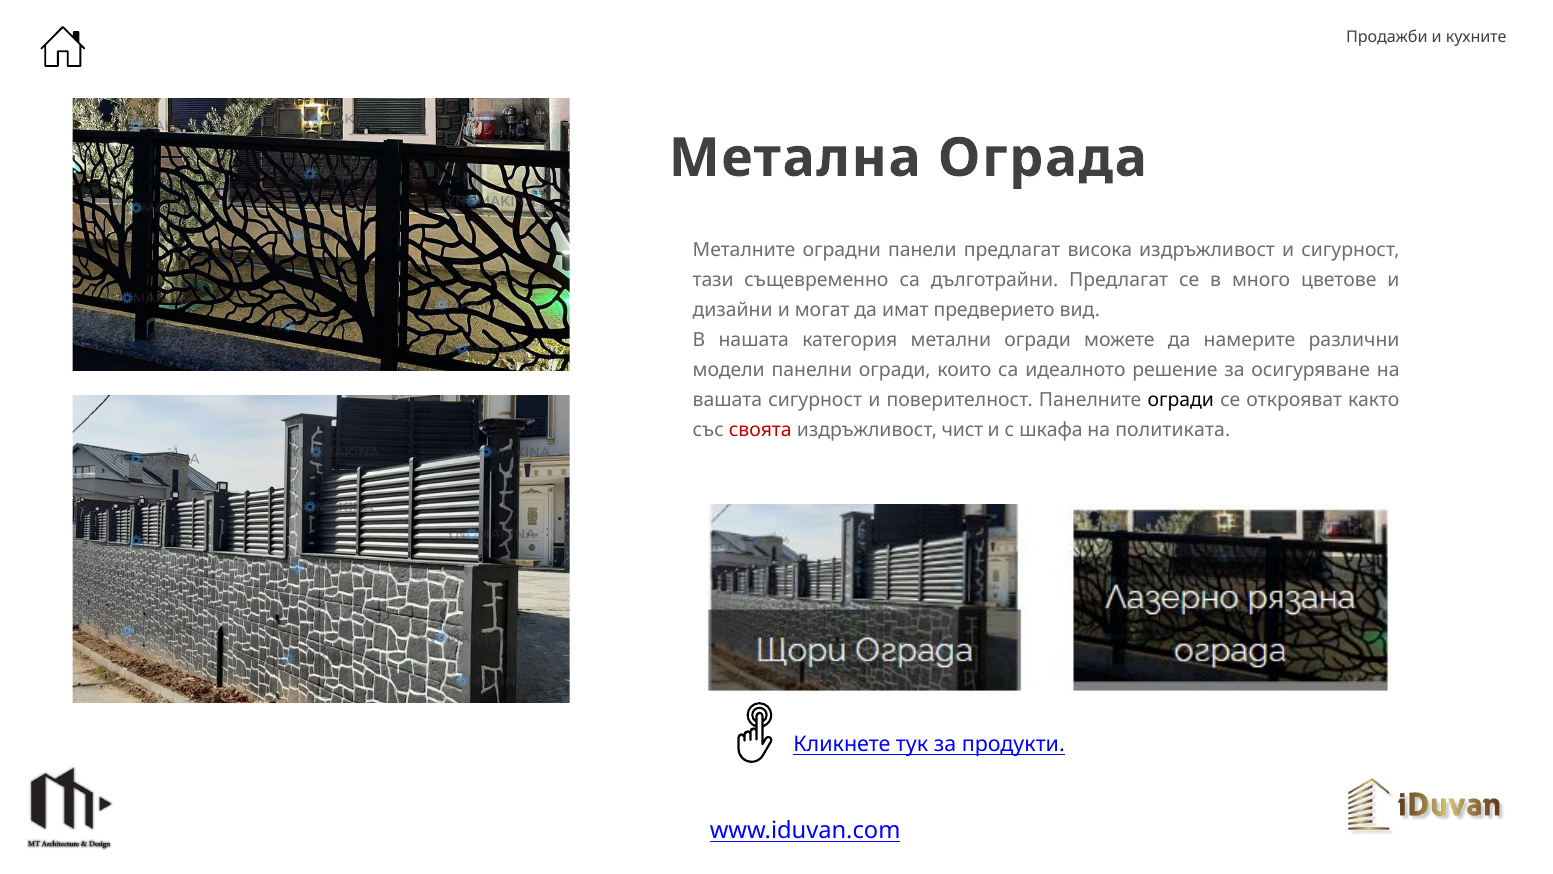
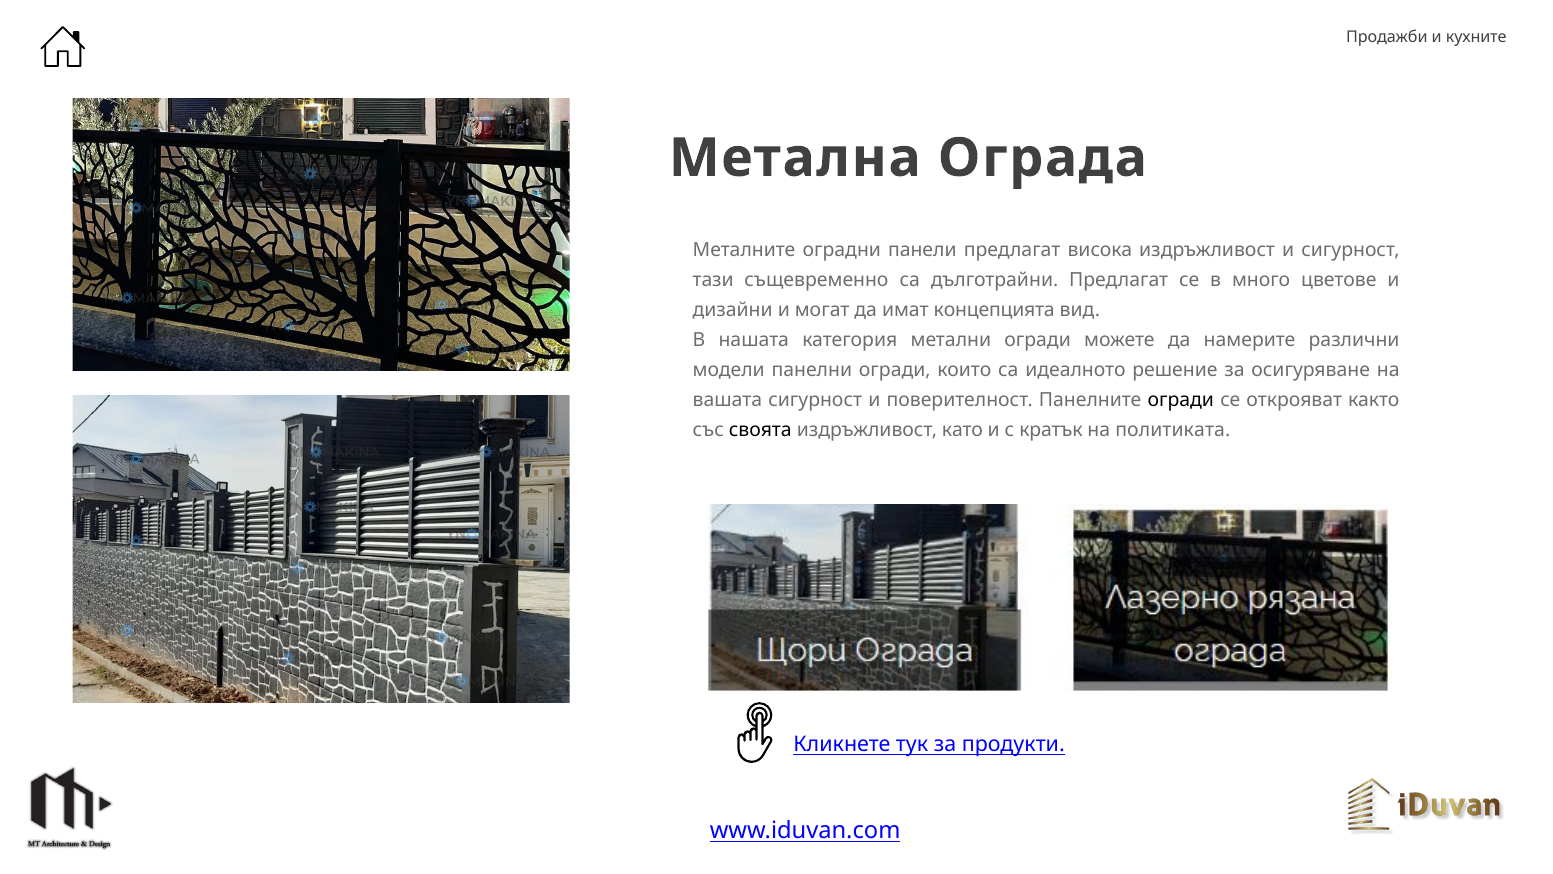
предверието: предверието -> концепцията (994, 310)
своята colour: red -> black (760, 430)
чист: чист -> като (962, 430)
шкафа: шкафа -> кратък (1051, 430)
